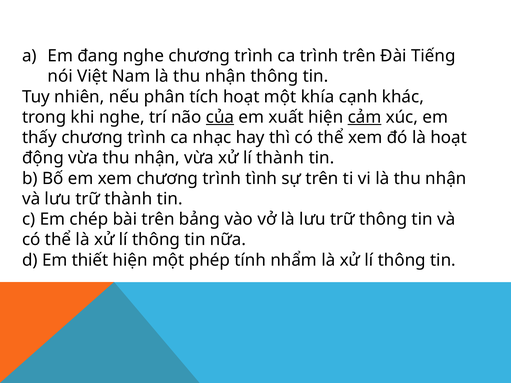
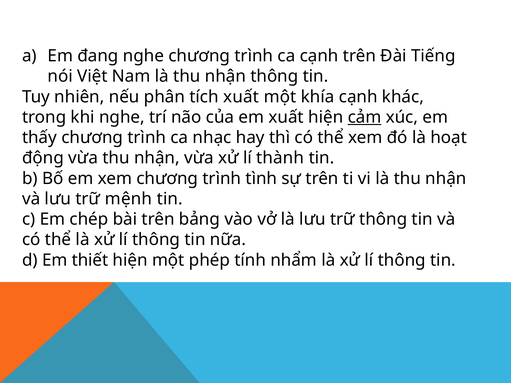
ca trình: trình -> cạnh (319, 56)
tích hoạt: hoạt -> xuất (241, 97)
của underline: present -> none (220, 117)
trữ thành: thành -> mệnh (128, 199)
